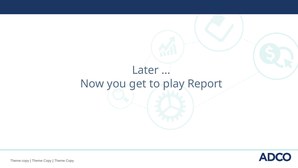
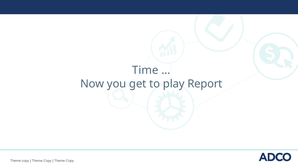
Later: Later -> Time (145, 70)
